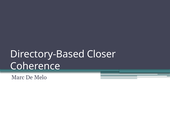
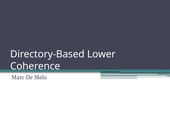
Closer: Closer -> Lower (101, 54)
